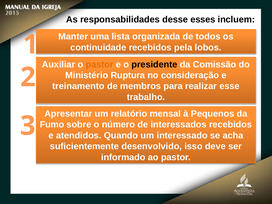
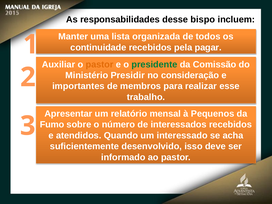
esses: esses -> bispo (203, 19)
presidente colour: black -> green (154, 64)
lobos: lobos -> pagar (208, 47)
Ruptura: Ruptura -> Presidir (128, 75)
treinamento: treinamento -> importantes (78, 86)
